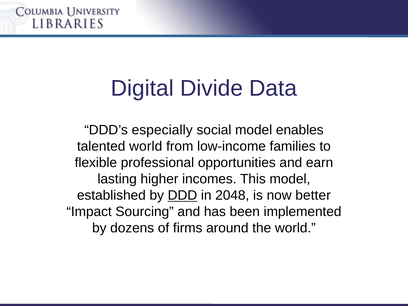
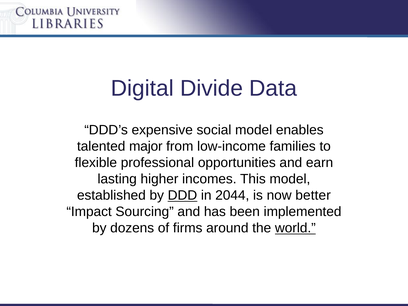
especially: especially -> expensive (162, 130)
talented world: world -> major (146, 146)
2048: 2048 -> 2044 (232, 195)
world underline: none -> present (295, 228)
